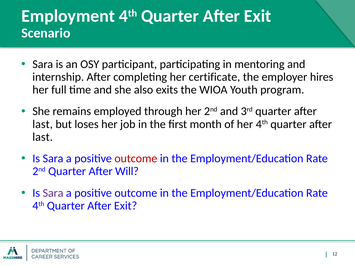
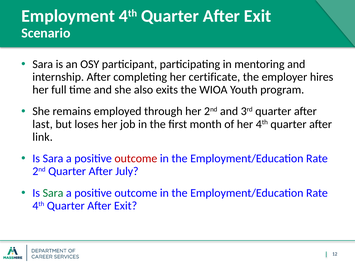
last: last -> link (43, 137)
Will: Will -> July (127, 171)
Sara colour: purple -> green (53, 193)
